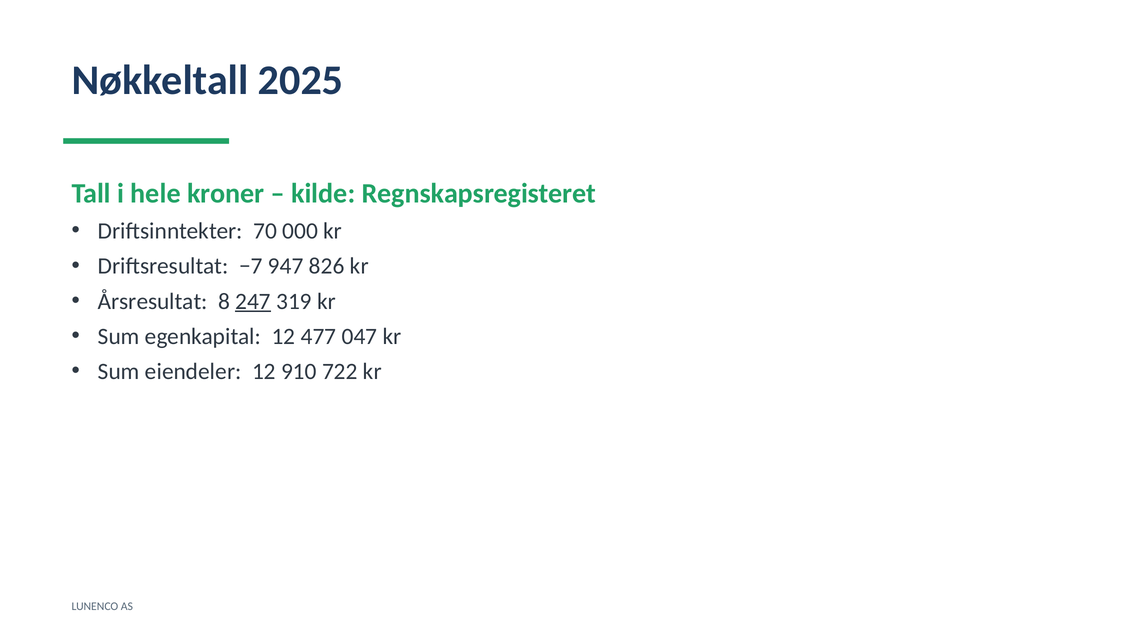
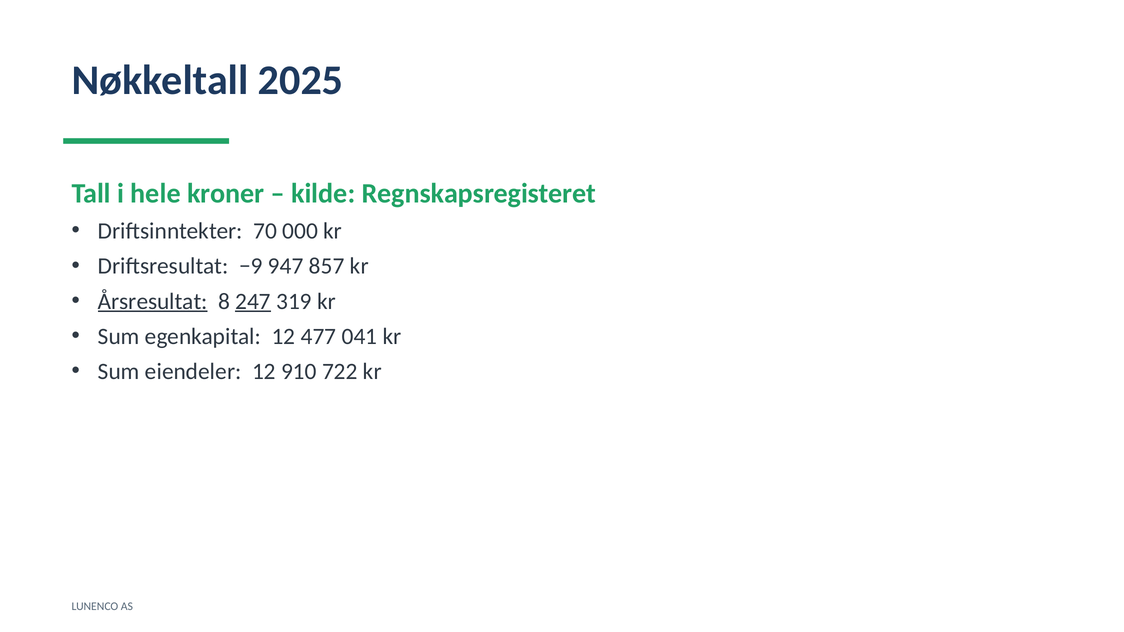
−7: −7 -> −9 (251, 266)
826: 826 -> 857 (327, 266)
Årsresultat underline: none -> present (153, 301)
047: 047 -> 041 (359, 337)
